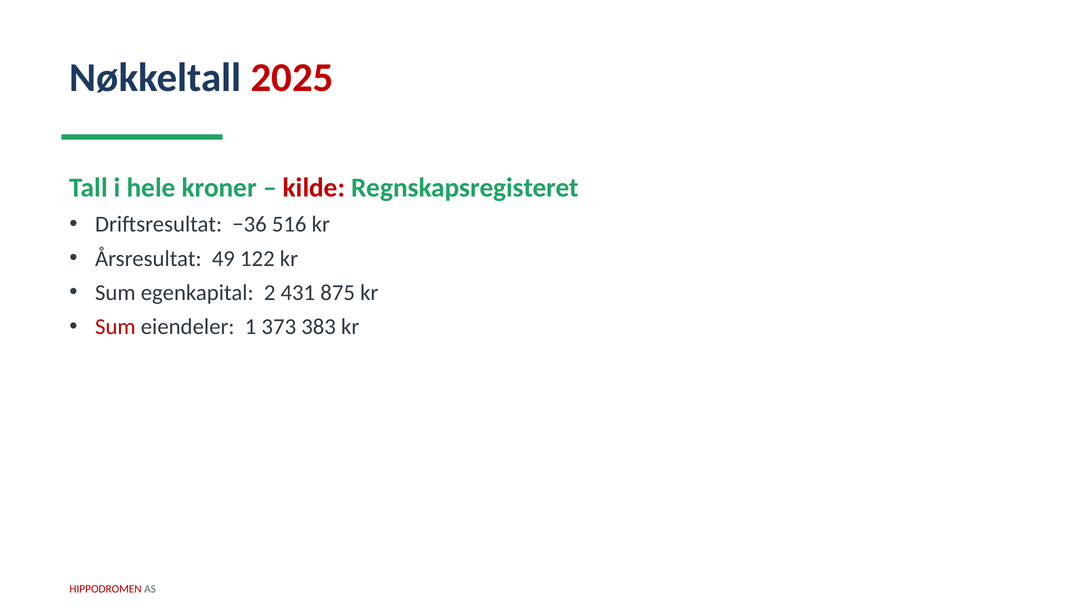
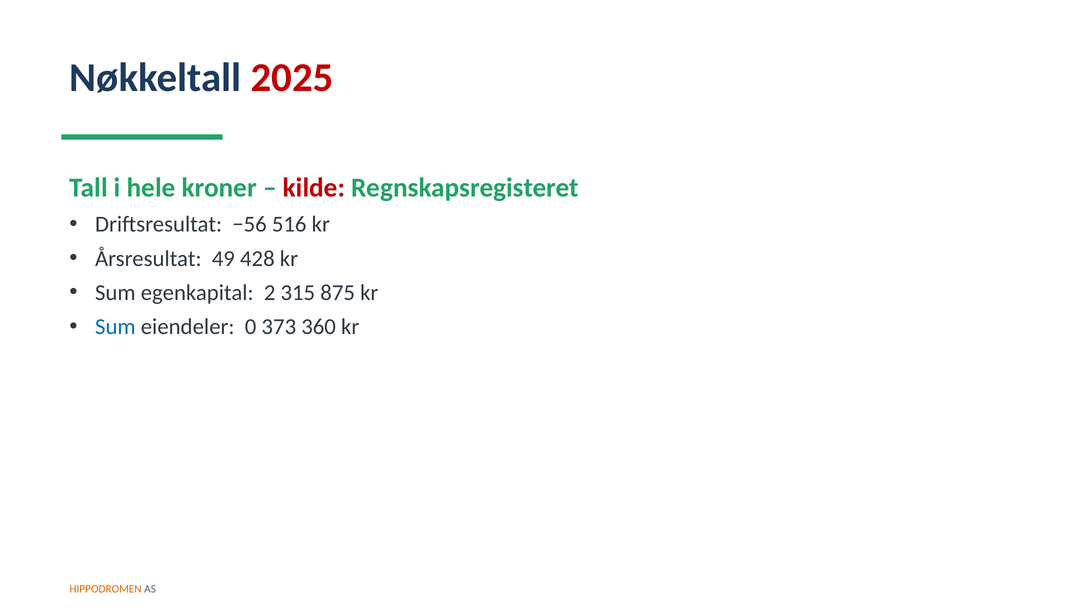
−36: −36 -> −56 (250, 225)
122: 122 -> 428 (257, 259)
431: 431 -> 315 (298, 293)
Sum colour: red -> blue (115, 327)
1: 1 -> 0 (251, 327)
383: 383 -> 360 (319, 327)
HIPPODROMEN colour: red -> orange (106, 589)
